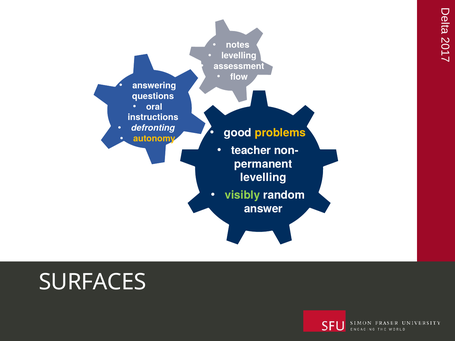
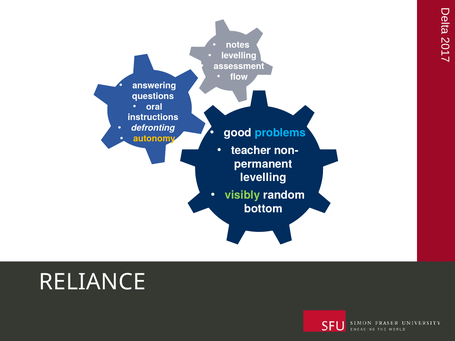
problems colour: yellow -> light blue (280, 133)
answer: answer -> bottom (263, 209)
SURFACES: SURFACES -> RELIANCE (92, 282)
